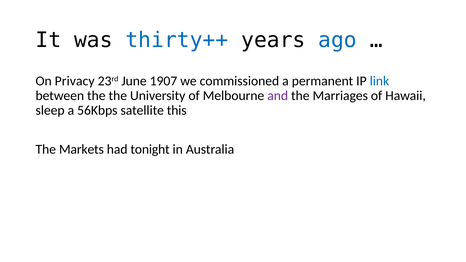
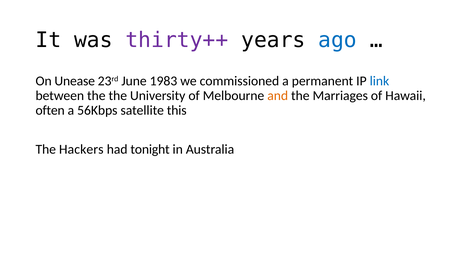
thirty++ colour: blue -> purple (177, 40)
Privacy: Privacy -> Unease (75, 81)
1907: 1907 -> 1983 (163, 81)
and colour: purple -> orange (278, 96)
sleep: sleep -> often (50, 110)
Markets: Markets -> Hackers (81, 150)
